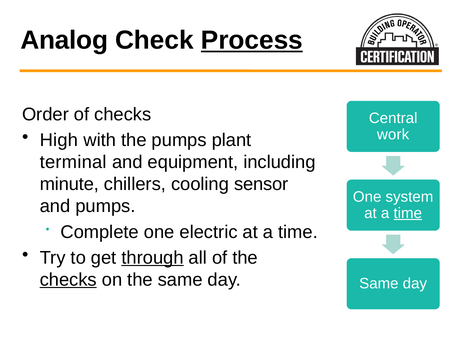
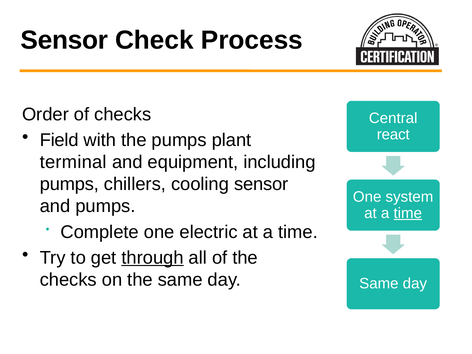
Analog: Analog -> Sensor (64, 40)
Process underline: present -> none (252, 40)
work: work -> react (393, 134)
High: High -> Field (59, 140)
minute: minute -> pumps (69, 184)
checks underline: present -> none (68, 280)
